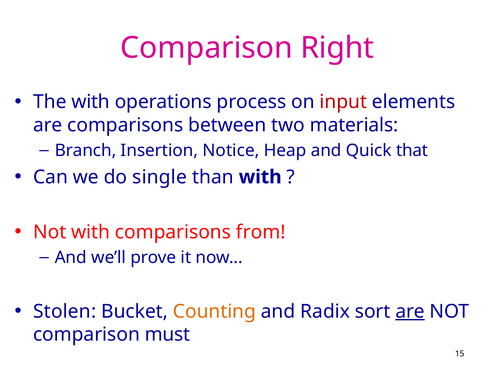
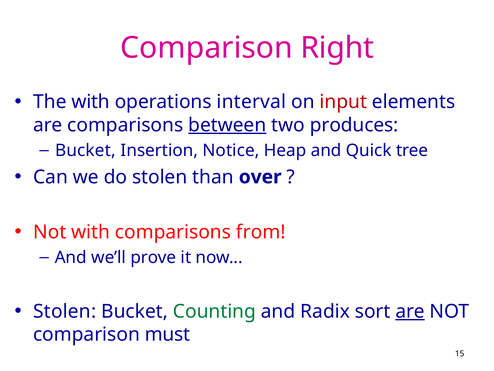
process: process -> interval (251, 102)
between underline: none -> present (227, 125)
materials: materials -> produces (354, 125)
Branch: Branch -> Bucket (85, 150)
that: that -> tree (412, 150)
do single: single -> stolen (160, 177)
than with: with -> over (260, 177)
Counting colour: orange -> green (214, 311)
